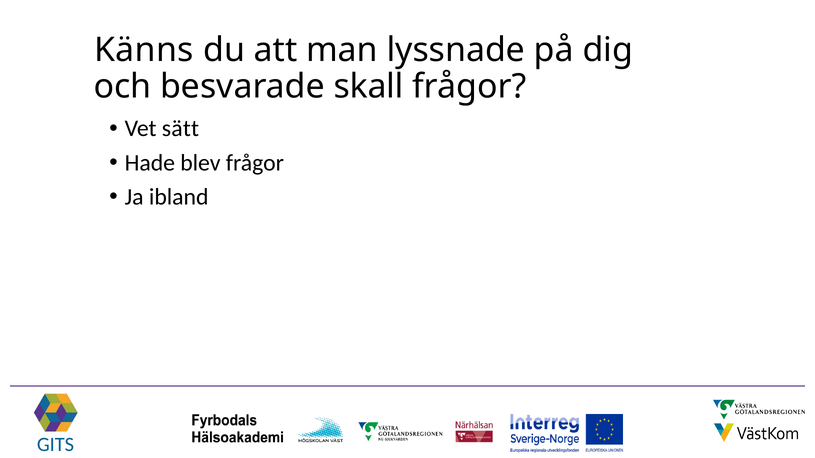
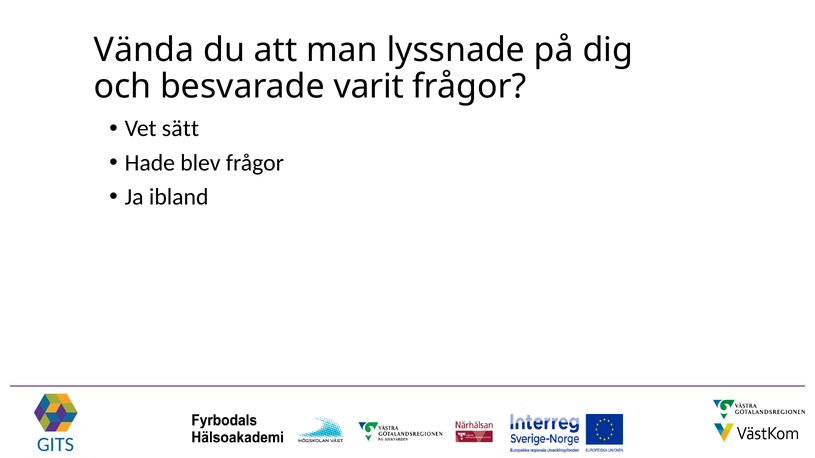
Känns: Känns -> Vända (144, 50)
skall: skall -> varit (369, 87)
